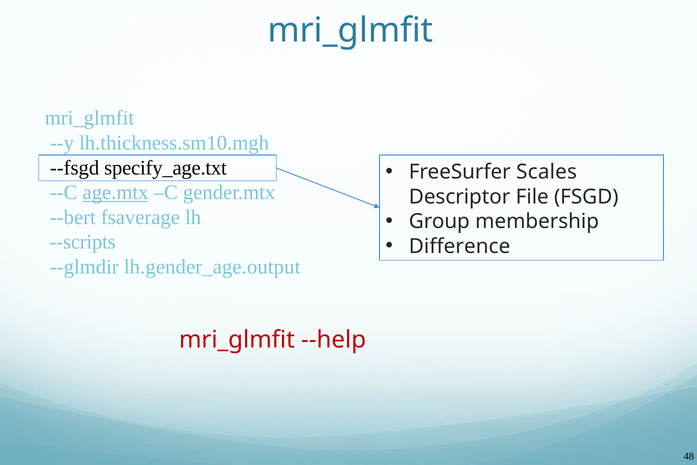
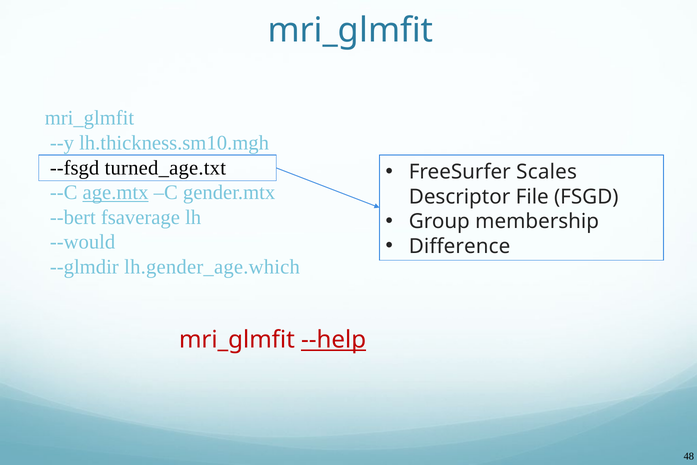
specify_age.txt: specify_age.txt -> turned_age.txt (165, 168)
--scripts: --scripts -> --would (83, 242)
lh.gender_age.output: lh.gender_age.output -> lh.gender_age.which (212, 267)
--help underline: none -> present (334, 340)
